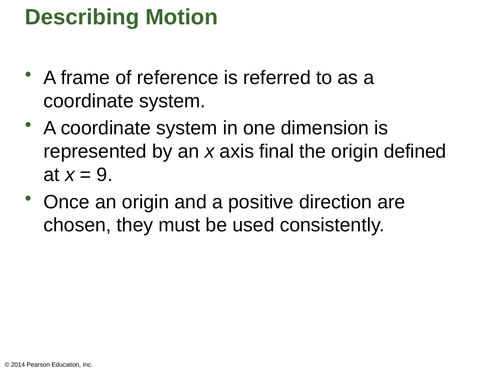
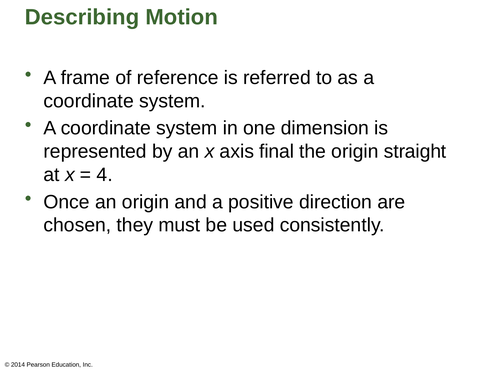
defined: defined -> straight (415, 151)
9: 9 -> 4 (105, 175)
